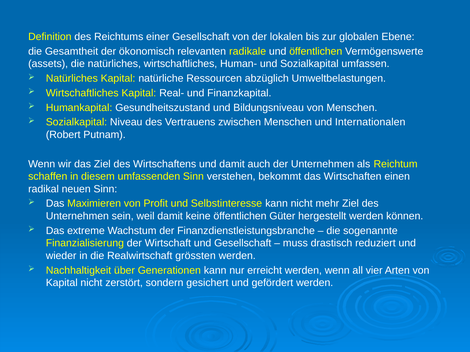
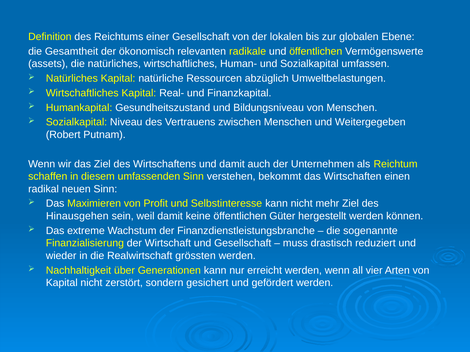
Internationalen: Internationalen -> Weitergegeben (370, 122)
Unternehmen: Unternehmen -> Hinausgehen (77, 216)
